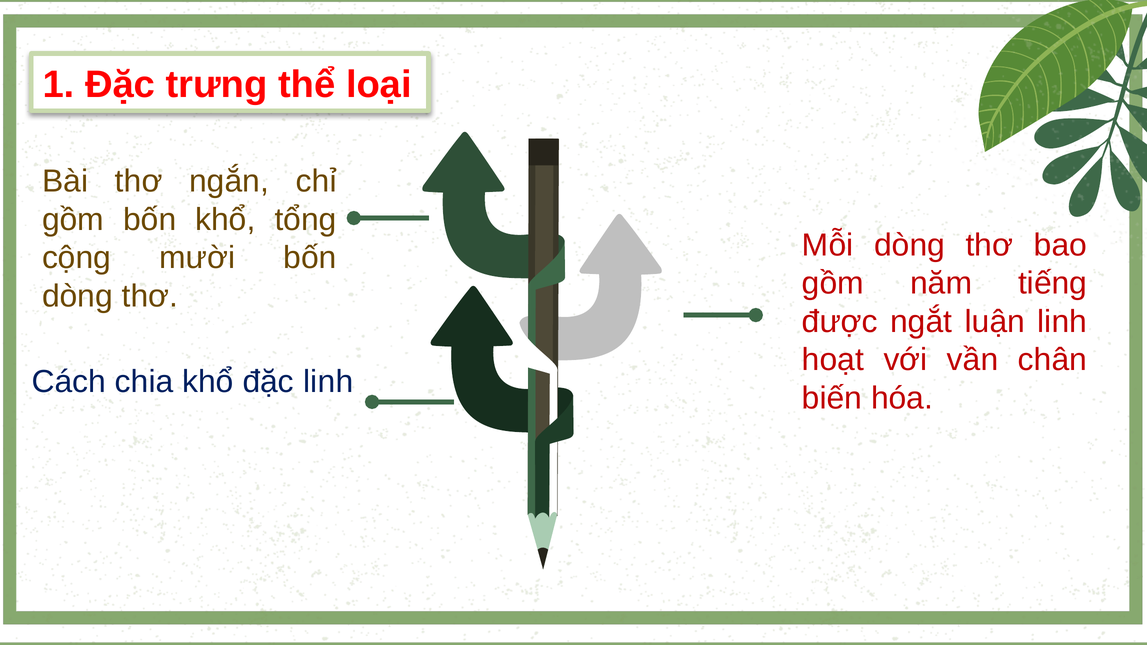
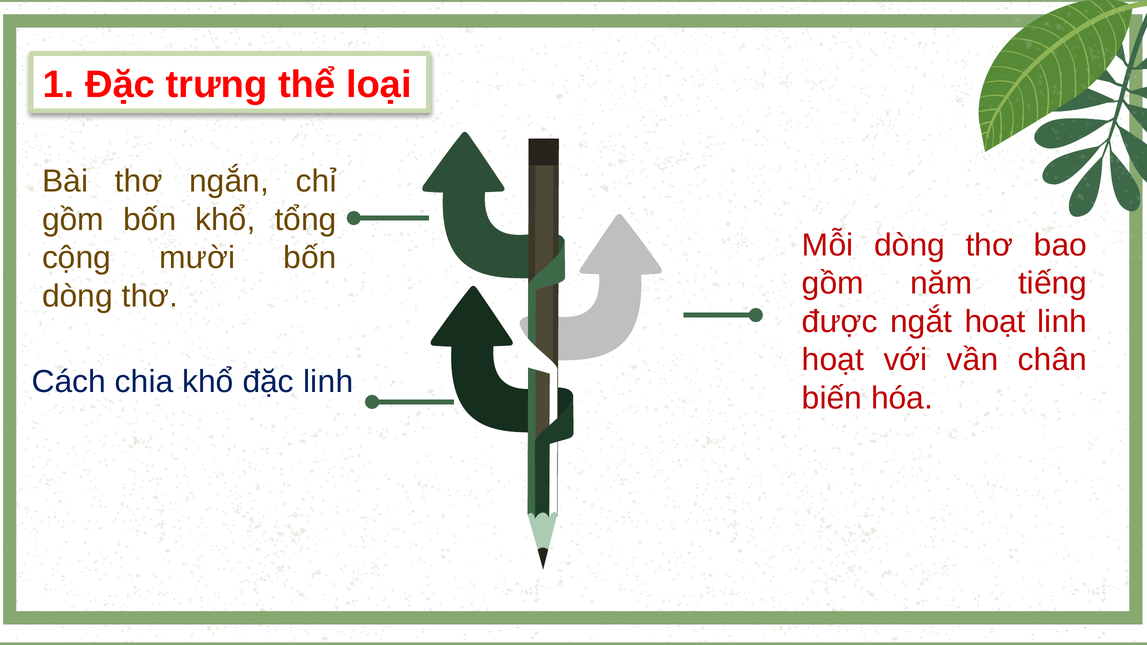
ngắt luận: luận -> hoạt (995, 322)
